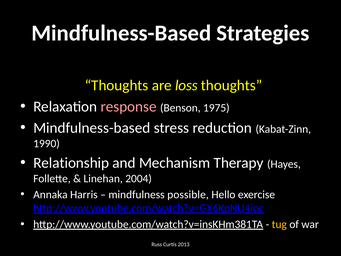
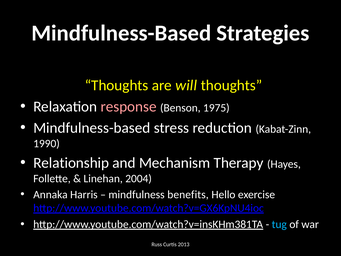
loss: loss -> will (186, 85)
possible: possible -> benefits (188, 194)
tug colour: yellow -> light blue (279, 224)
